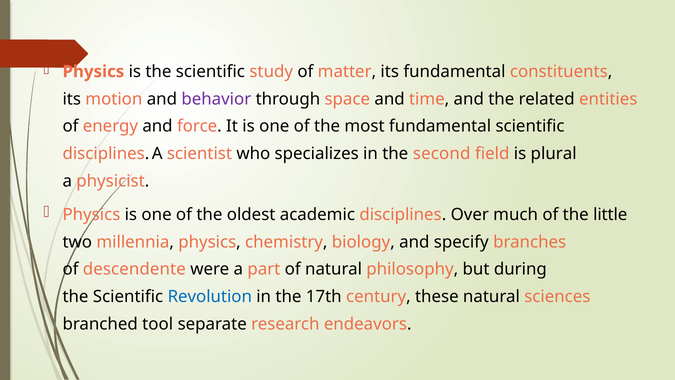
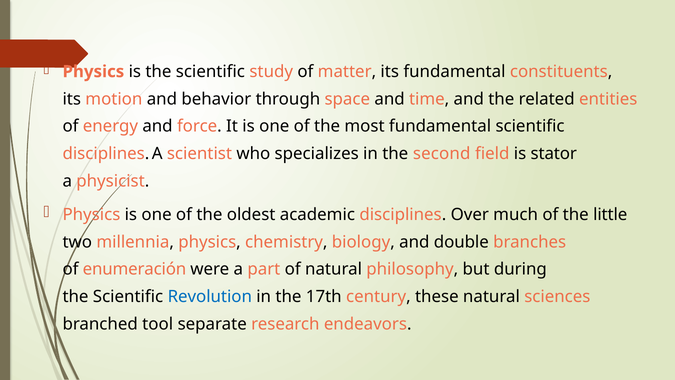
behavior colour: purple -> black (216, 99)
plural: plural -> stator (554, 154)
specify: specify -> double (461, 242)
descendente: descendente -> enumeración (134, 269)
